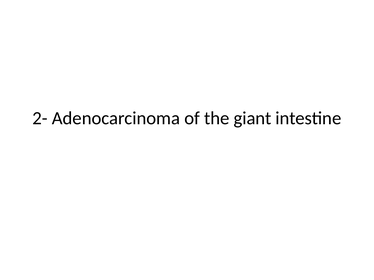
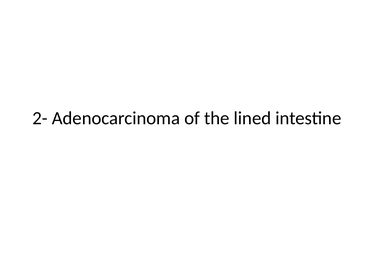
giant: giant -> lined (252, 119)
